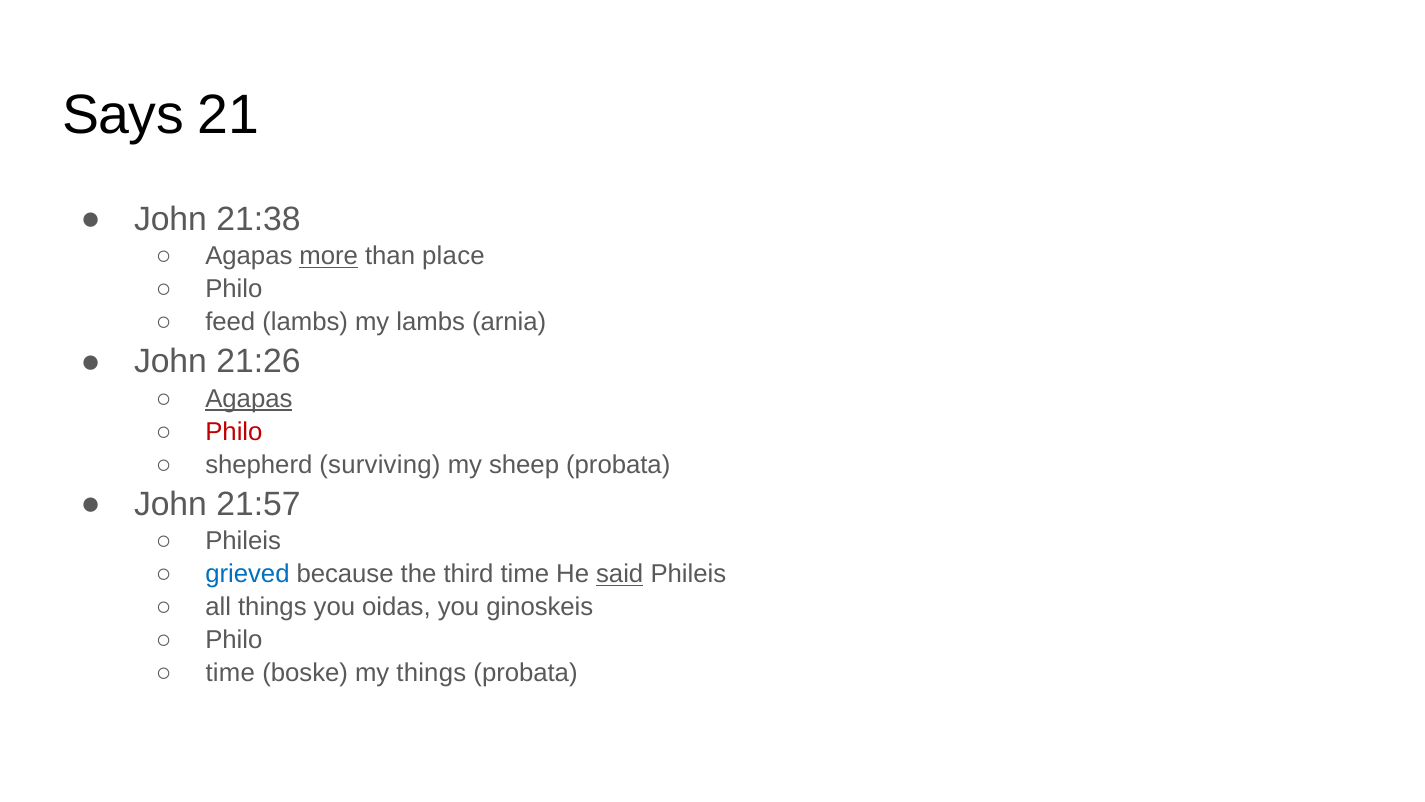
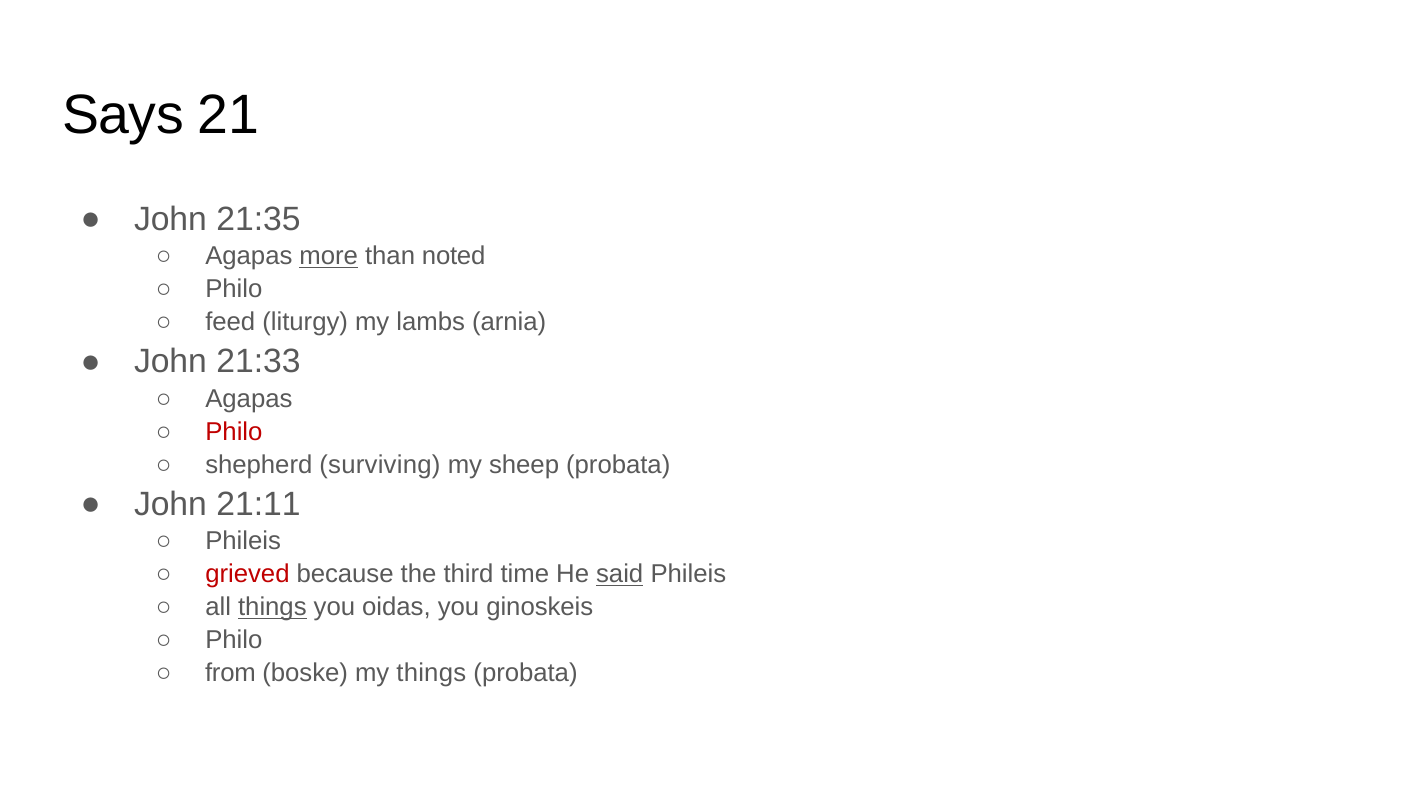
21:38: 21:38 -> 21:35 (259, 219)
place: place -> noted (454, 256)
feed lambs: lambs -> liturgy (305, 322)
21:26: 21:26 -> 21:33 (259, 361)
Agapas underline: present -> none (249, 399)
21:57: 21:57 -> 21:11 (259, 504)
grieved colour: blue -> red (247, 574)
things underline: none -> present (272, 607)
time: time -> from (230, 673)
